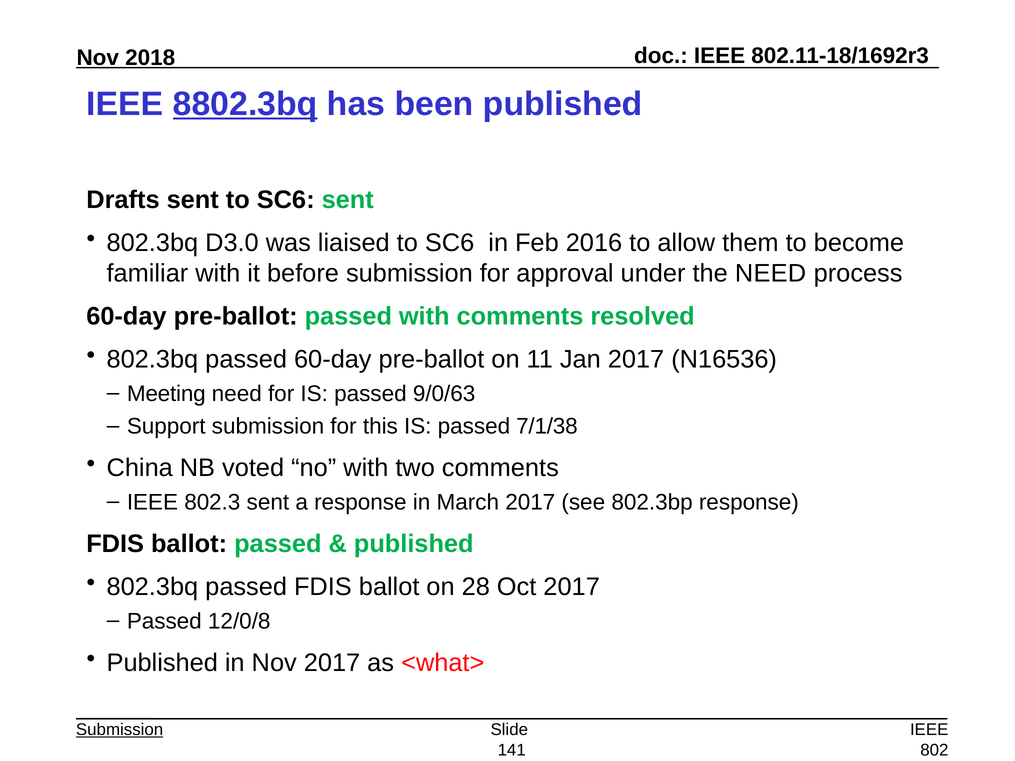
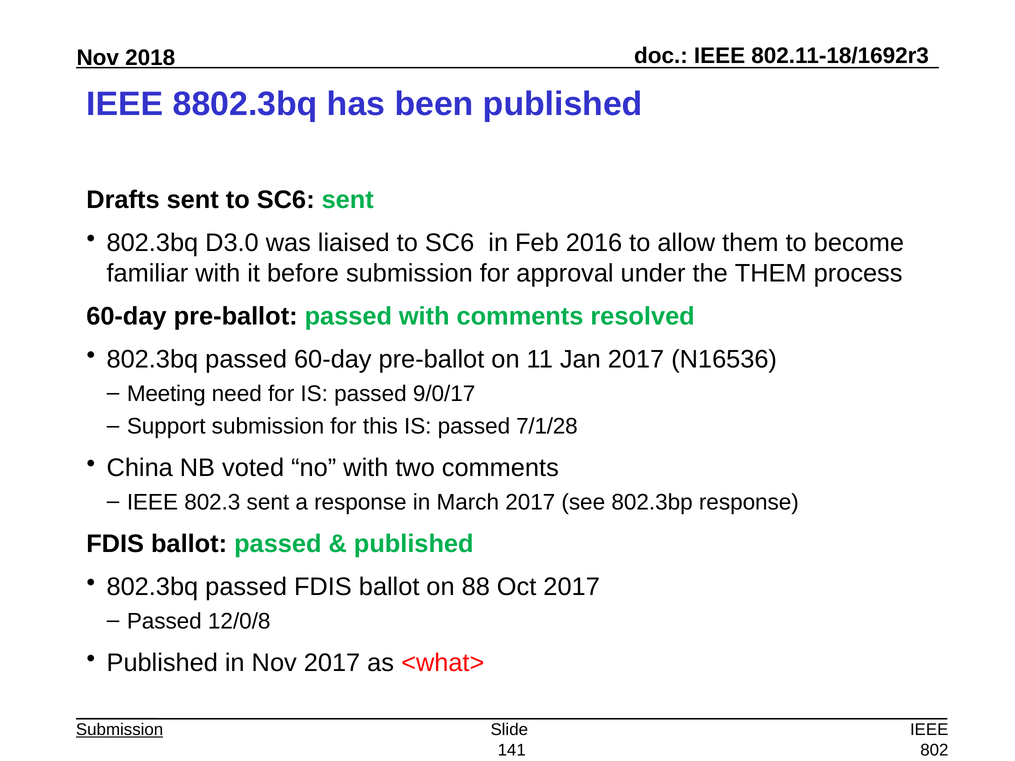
8802.3bq underline: present -> none (245, 104)
the NEED: NEED -> THEM (771, 273)
9/0/63: 9/0/63 -> 9/0/17 (444, 394)
7/1/38: 7/1/38 -> 7/1/28 (547, 427)
28: 28 -> 88 (476, 587)
